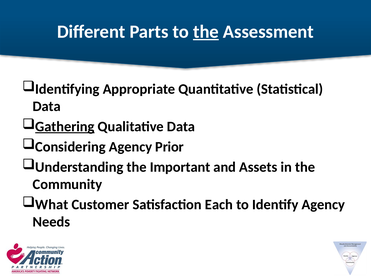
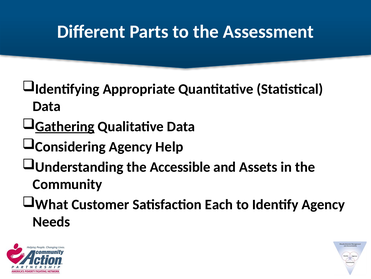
the underline: present -> none (206, 32)
Prior: Prior -> Help (169, 146)
Important: Important -> Accessible (180, 167)
